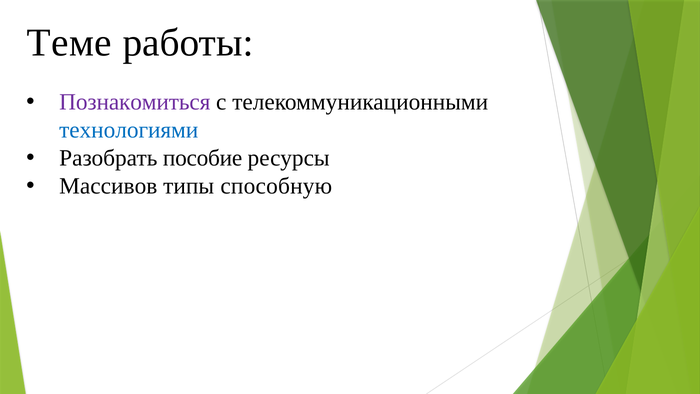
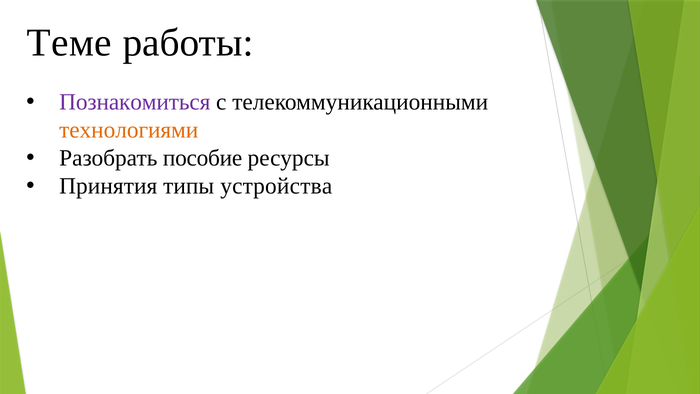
технологиями colour: blue -> orange (129, 130)
Массивов: Массивов -> Принятия (108, 186)
способную: способную -> устройства (276, 186)
